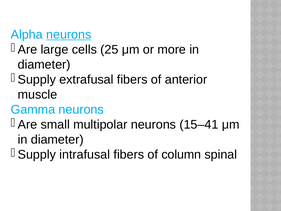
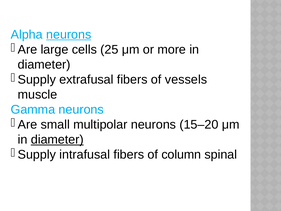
anterior: anterior -> vessels (186, 79)
15–41: 15–41 -> 15–20 (199, 124)
diameter underline: none -> present (57, 139)
